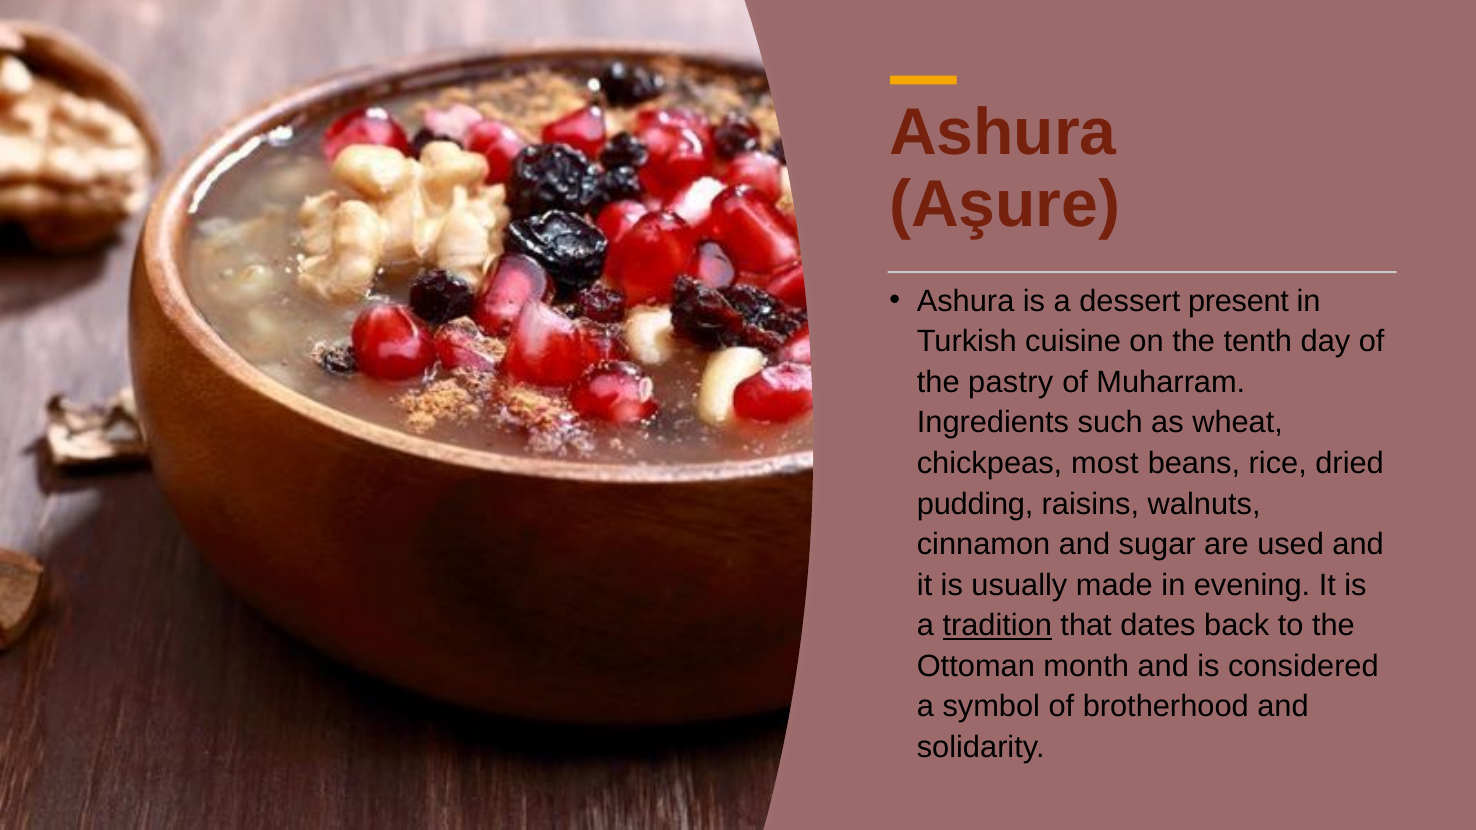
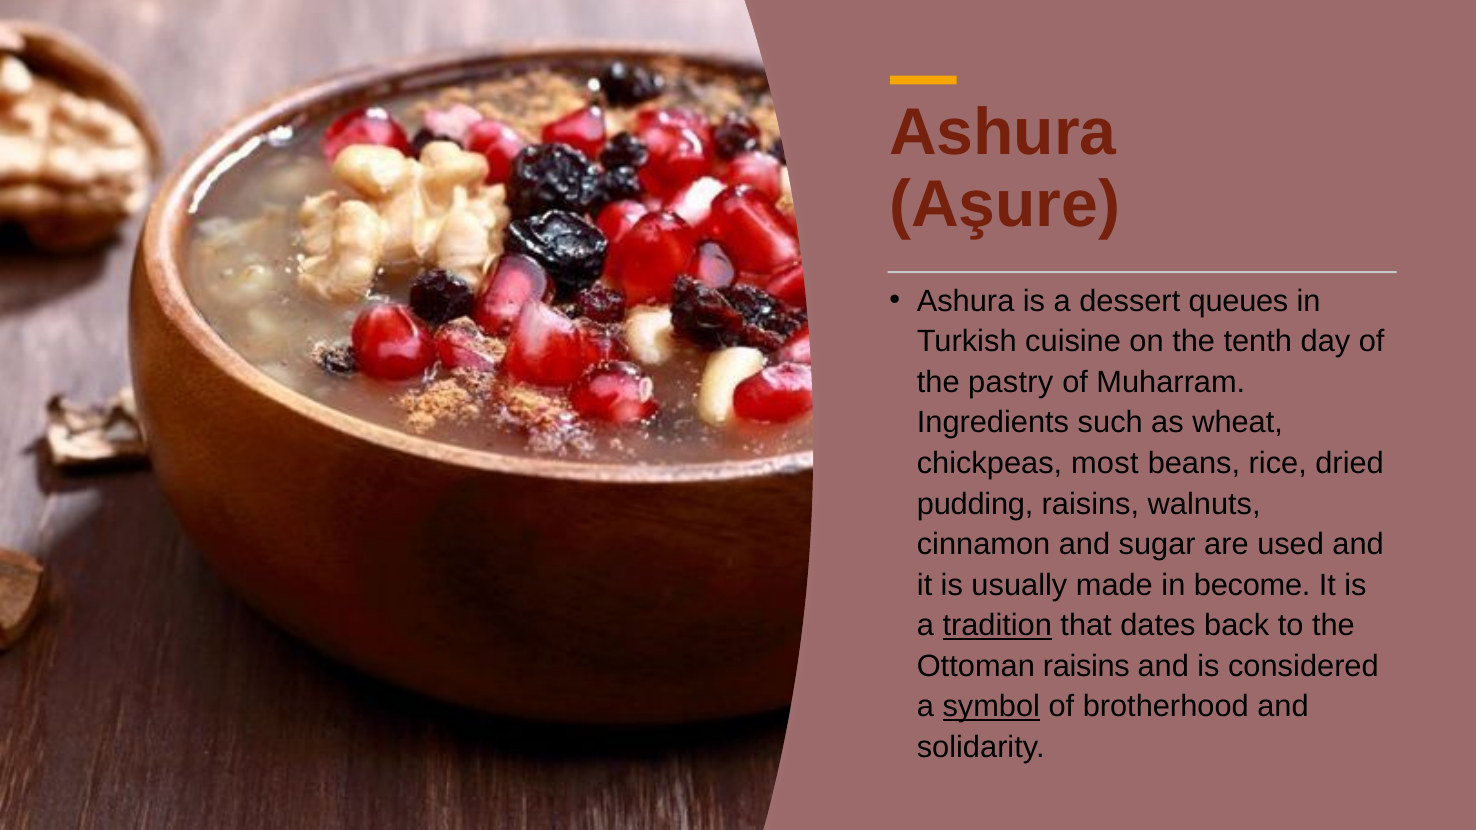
present: present -> queues (1239, 301)
evening: evening -> become (1252, 585)
Ottoman month: month -> raisins (1086, 666)
symbol underline: none -> present (991, 707)
